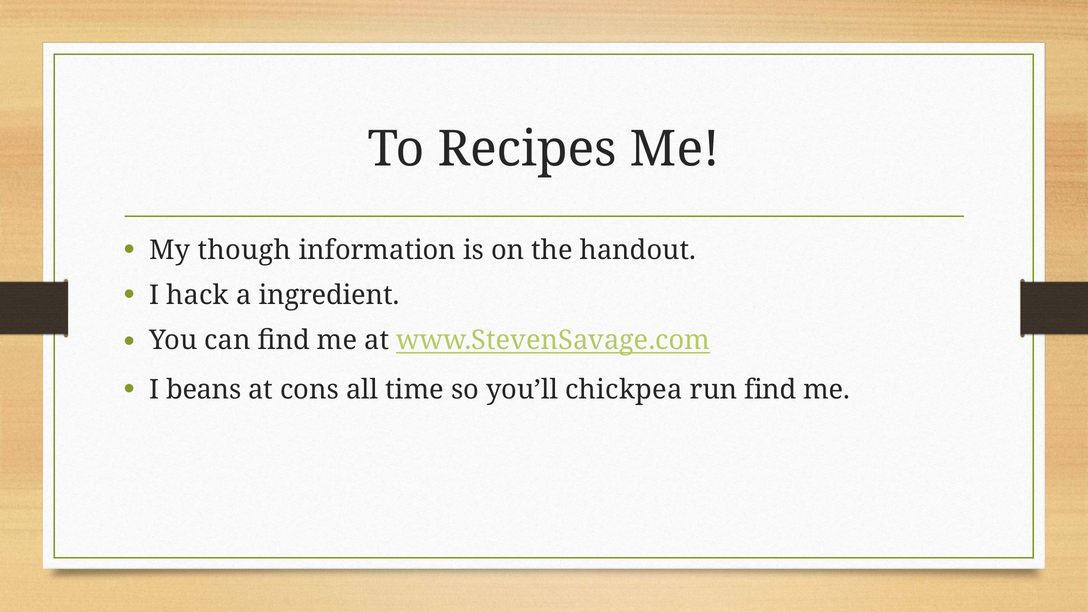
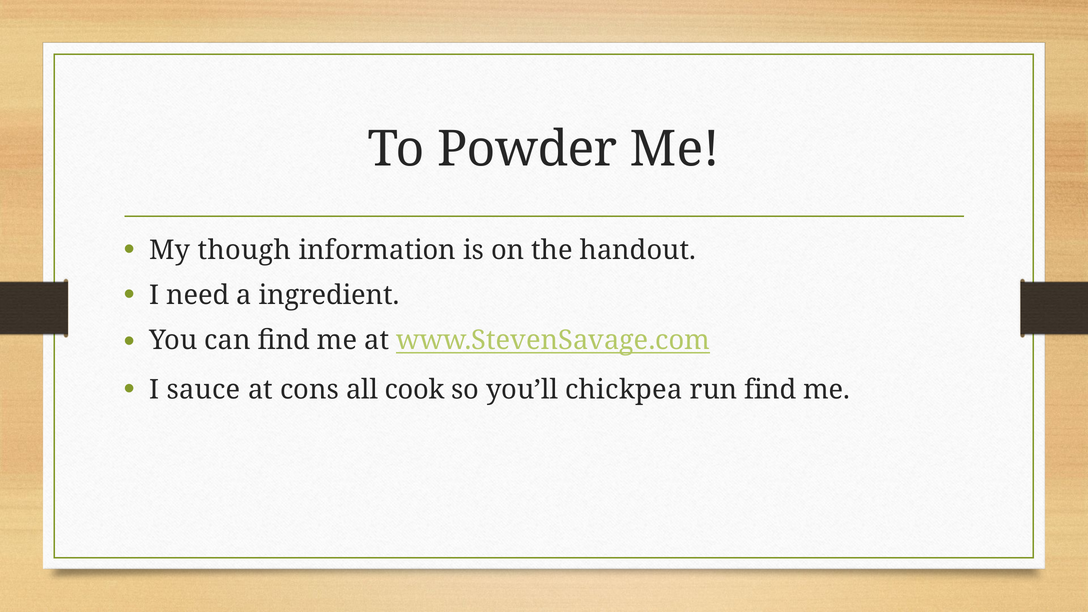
Recipes: Recipes -> Powder (527, 149)
hack: hack -> need (198, 295)
beans: beans -> sauce (204, 390)
time: time -> cook (415, 390)
